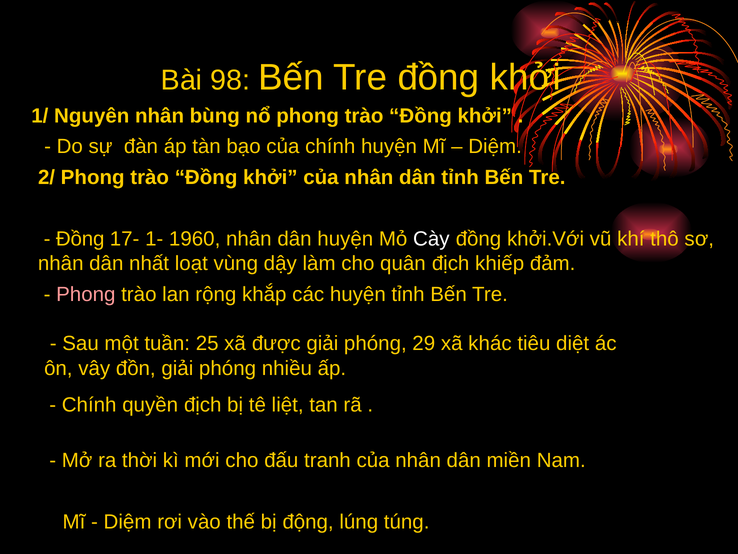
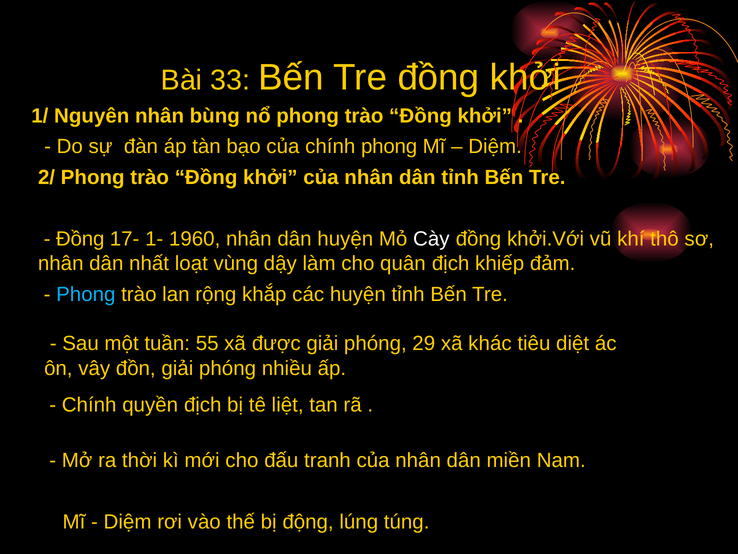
98: 98 -> 33 (230, 80)
chính huyện: huyện -> phong (389, 147)
Phong colour: pink -> light blue (86, 294)
25: 25 -> 55 (207, 343)
